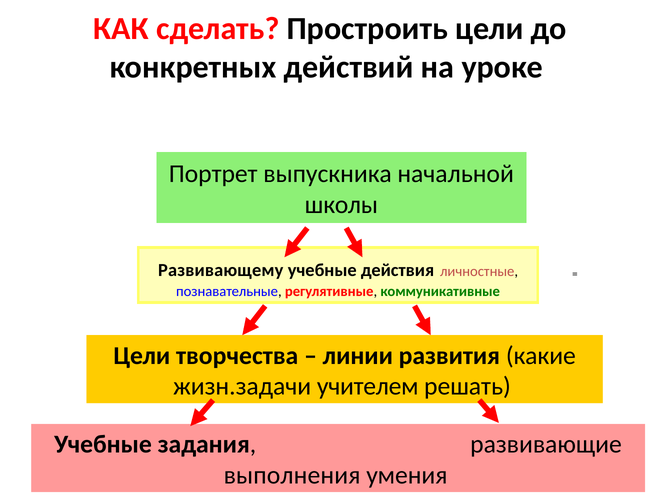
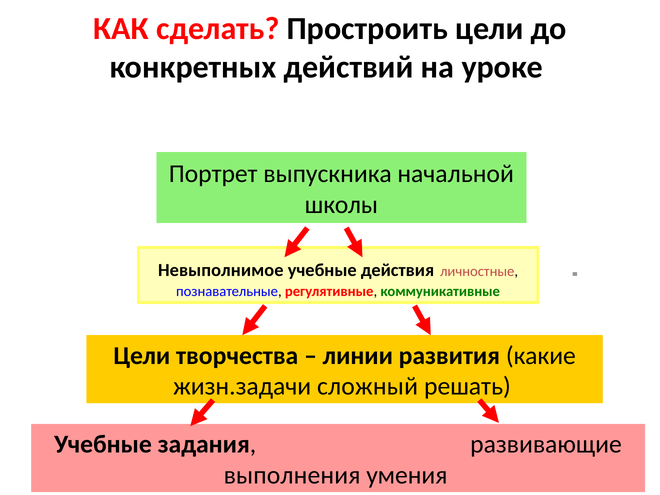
Развивающему: Развивающему -> Невыполнимое (221, 270)
учителем: учителем -> сложный (368, 386)
